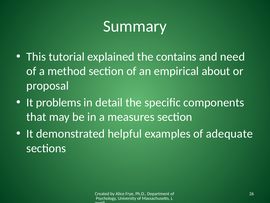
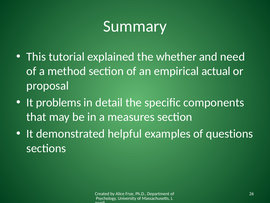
contains: contains -> whether (176, 57)
about: about -> actual (216, 71)
adequate: adequate -> questions (229, 133)
